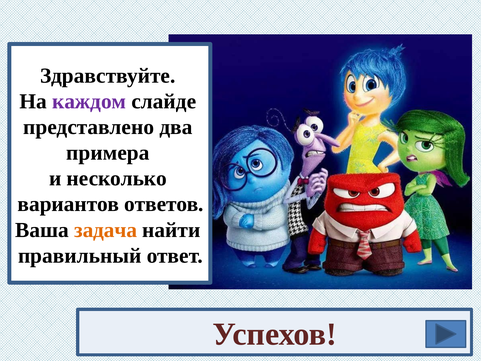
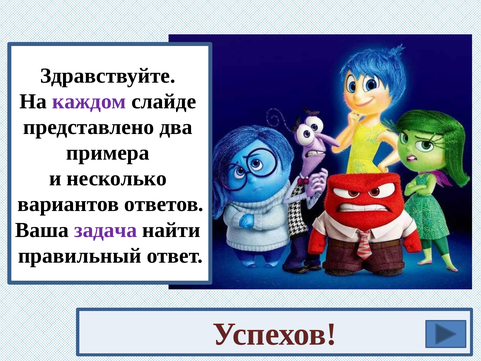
задача colour: orange -> purple (106, 230)
